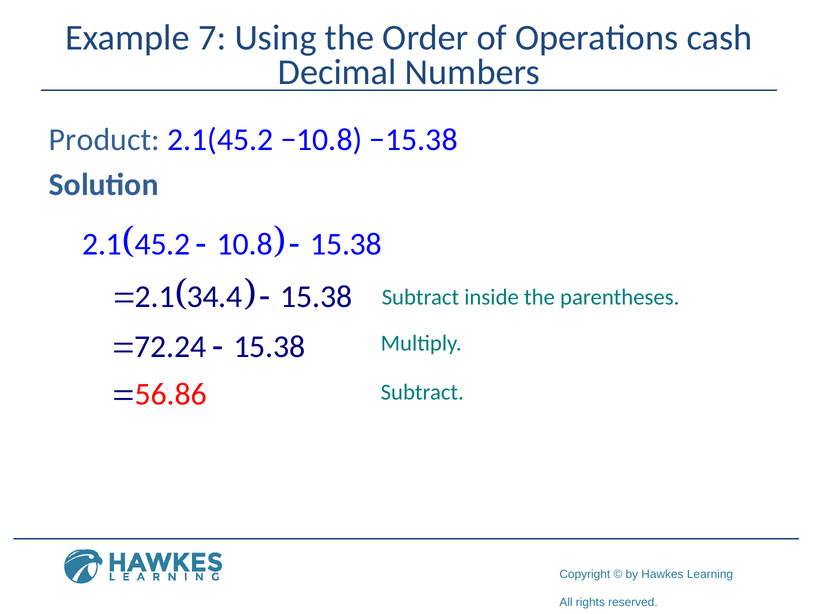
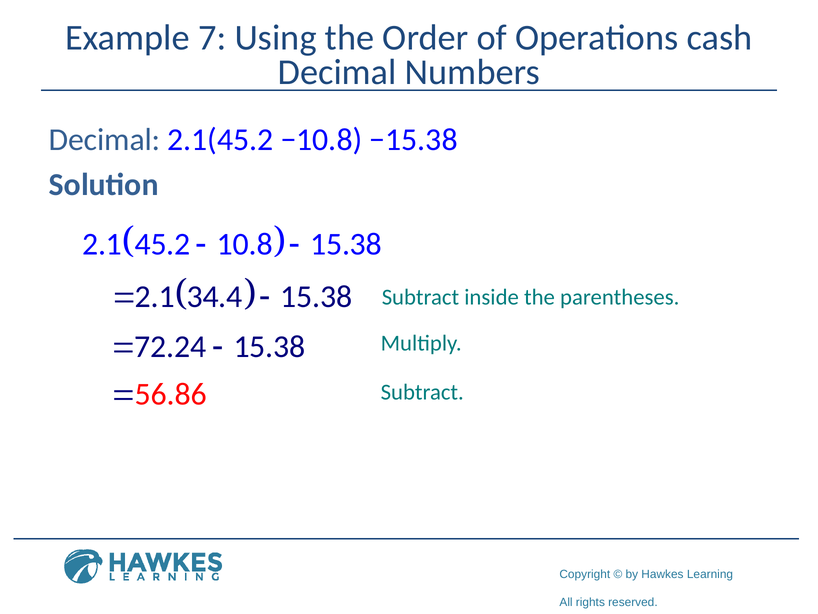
Product: Product -> Decimal (105, 140)
